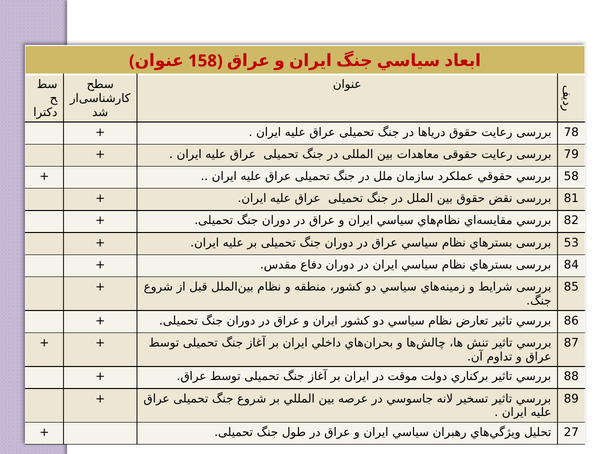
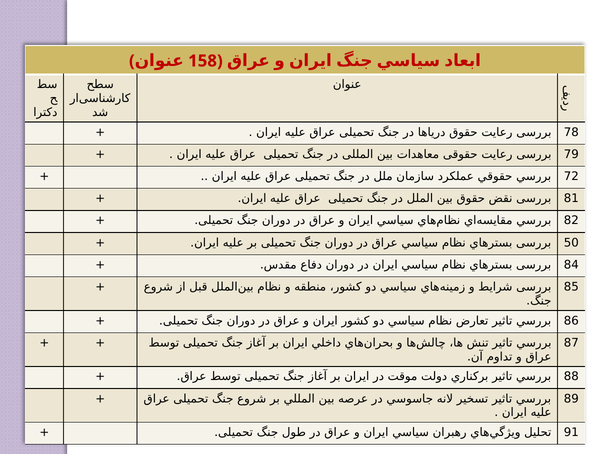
58: 58 -> 72 (571, 176)
53: 53 -> 50 (571, 243)
27: 27 -> 91 (571, 432)
